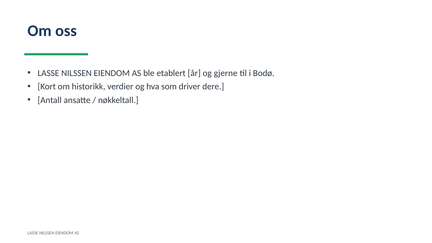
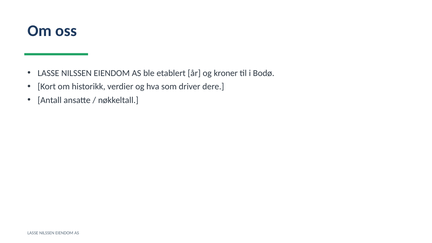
gjerne: gjerne -> kroner (226, 73)
